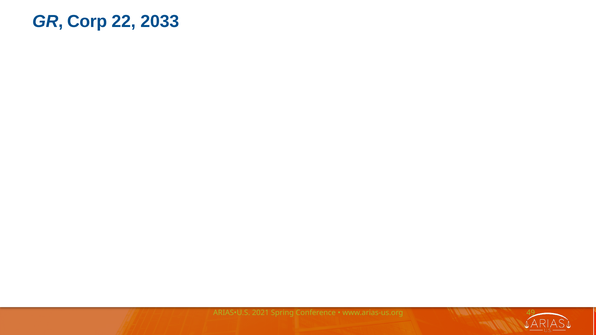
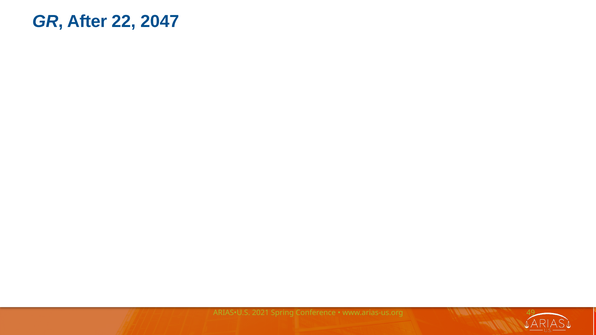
Corp: Corp -> After (87, 21)
2033: 2033 -> 2047 (160, 21)
